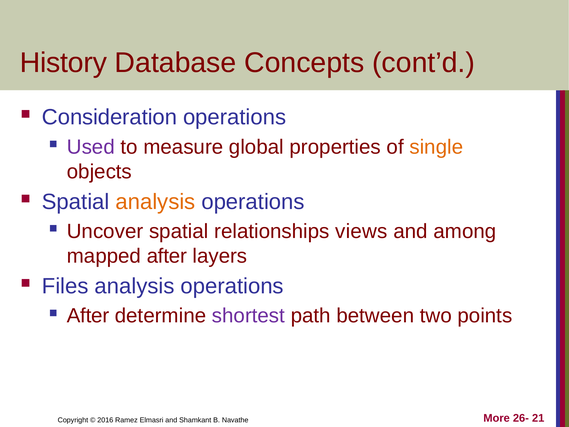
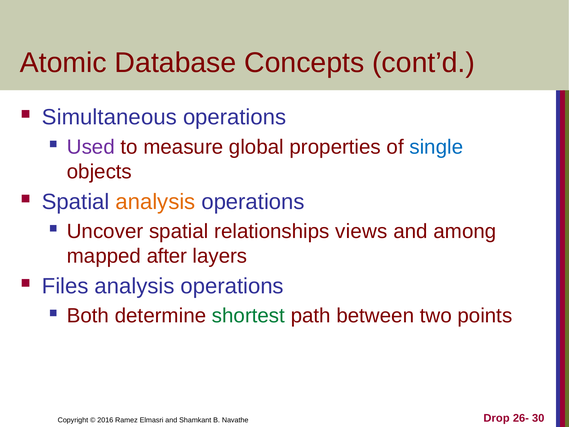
History: History -> Atomic (63, 63)
Consideration: Consideration -> Simultaneous (109, 117)
single colour: orange -> blue (436, 147)
After: After -> Both (88, 316)
shortest colour: purple -> green (248, 316)
More: More -> Drop (497, 418)
21: 21 -> 30 (538, 418)
